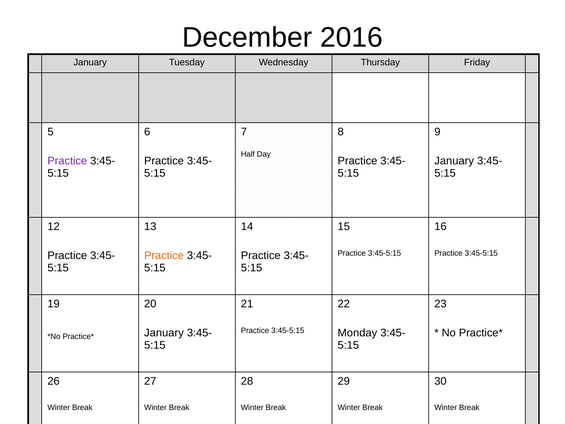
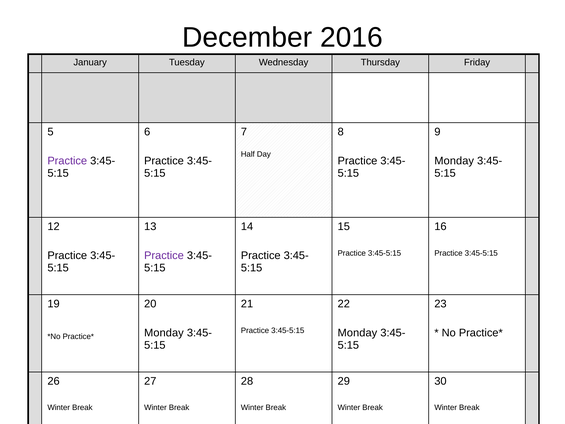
January: January -> Monday (454, 161)
Practice colour: orange -> purple (164, 256)
January: January -> Monday (164, 333)
